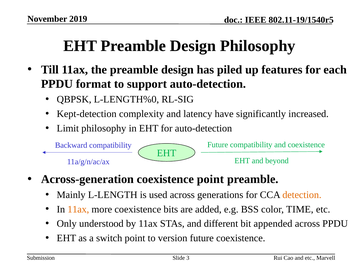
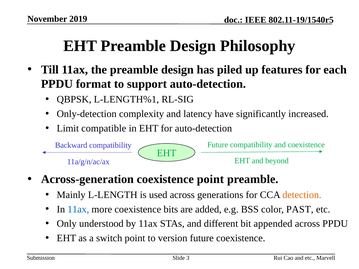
L-LENGTH%0: L-LENGTH%0 -> L-LENGTH%1 (126, 100)
Kept-detection: Kept-detection -> Only-detection (87, 114)
Limit philosophy: philosophy -> compatible (104, 128)
11ax colour: orange -> blue (78, 209)
TIME: TIME -> PAST (300, 209)
